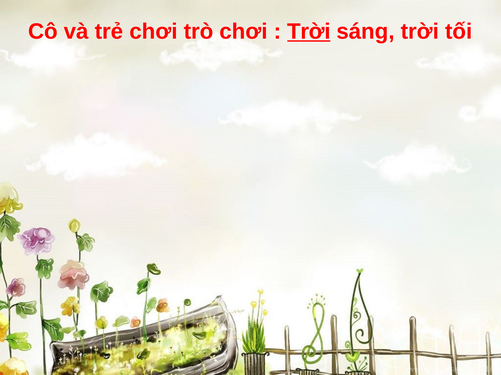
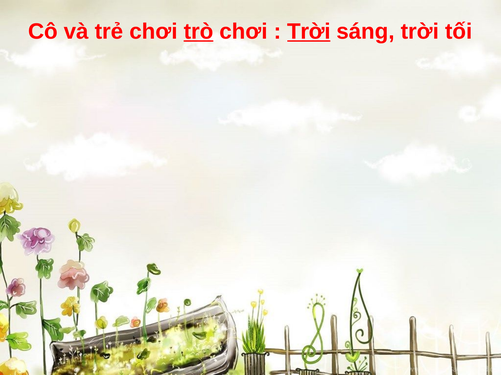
trò underline: none -> present (199, 32)
